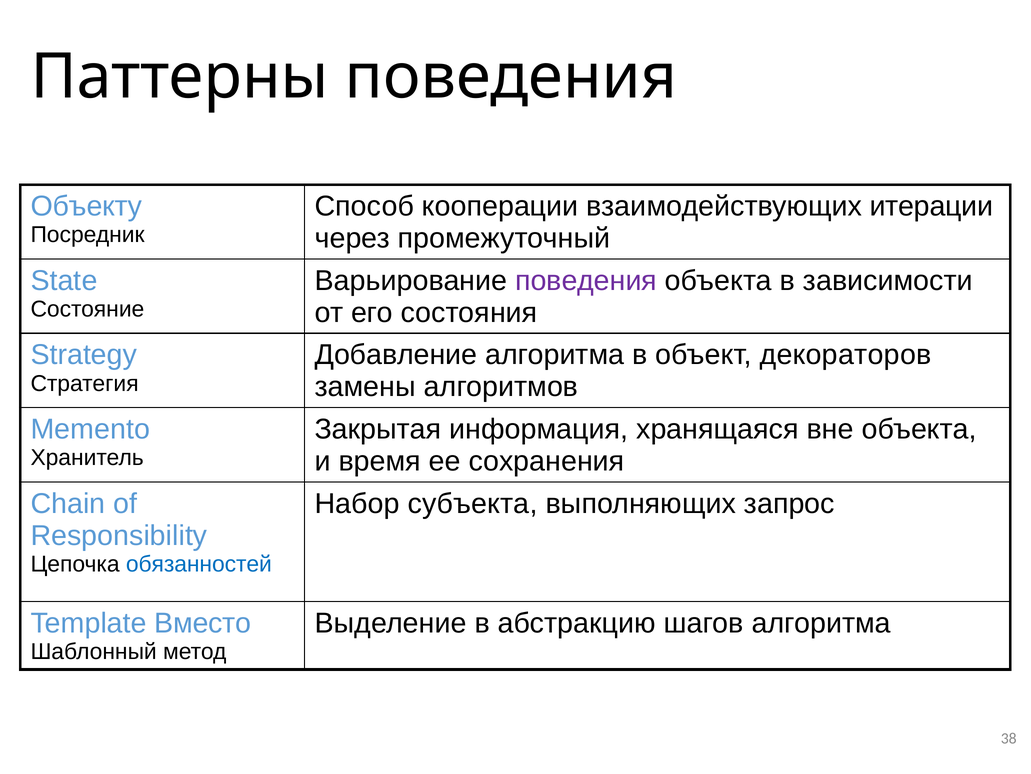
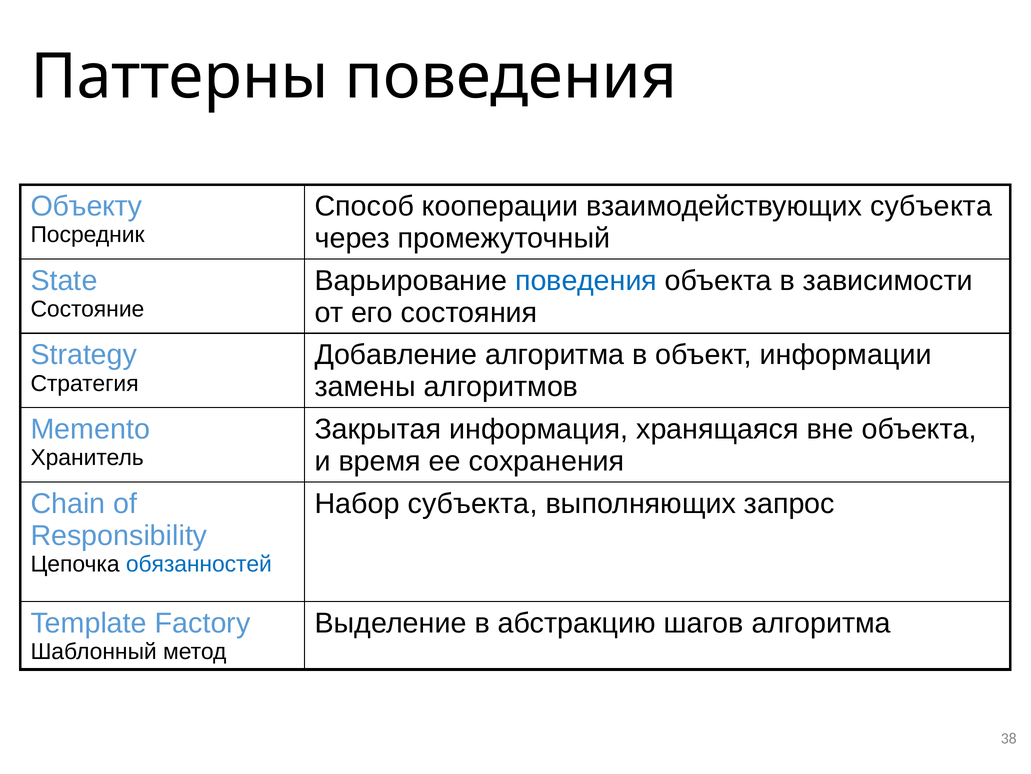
взаимодействующих итерации: итерации -> субъекта (931, 206)
поведения colour: purple -> blue (586, 280)
декораторов: декораторов -> информации (846, 355)
Вместо: Вместо -> Factory (203, 623)
